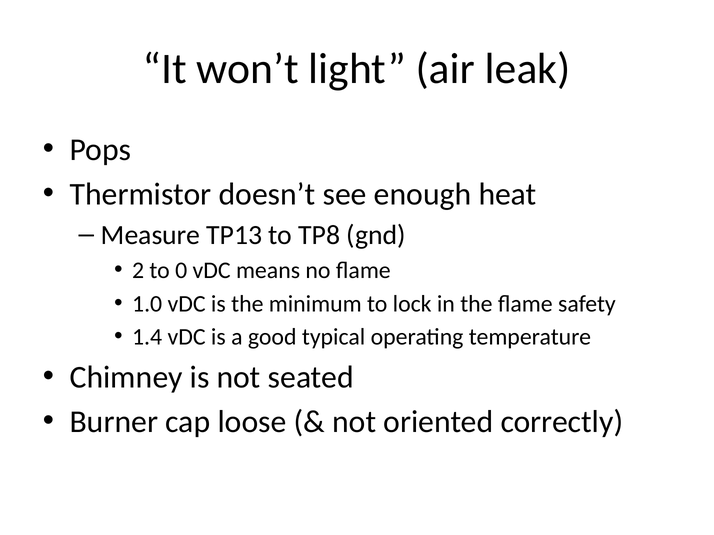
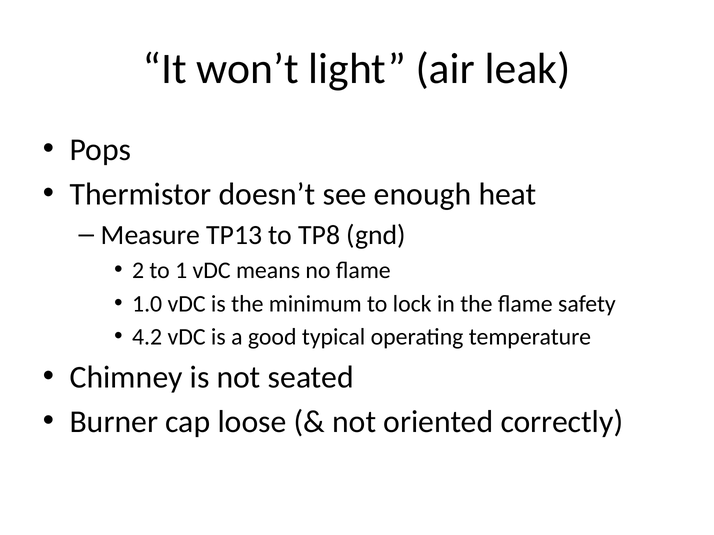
0: 0 -> 1 (181, 271)
1.4: 1.4 -> 4.2 (147, 337)
